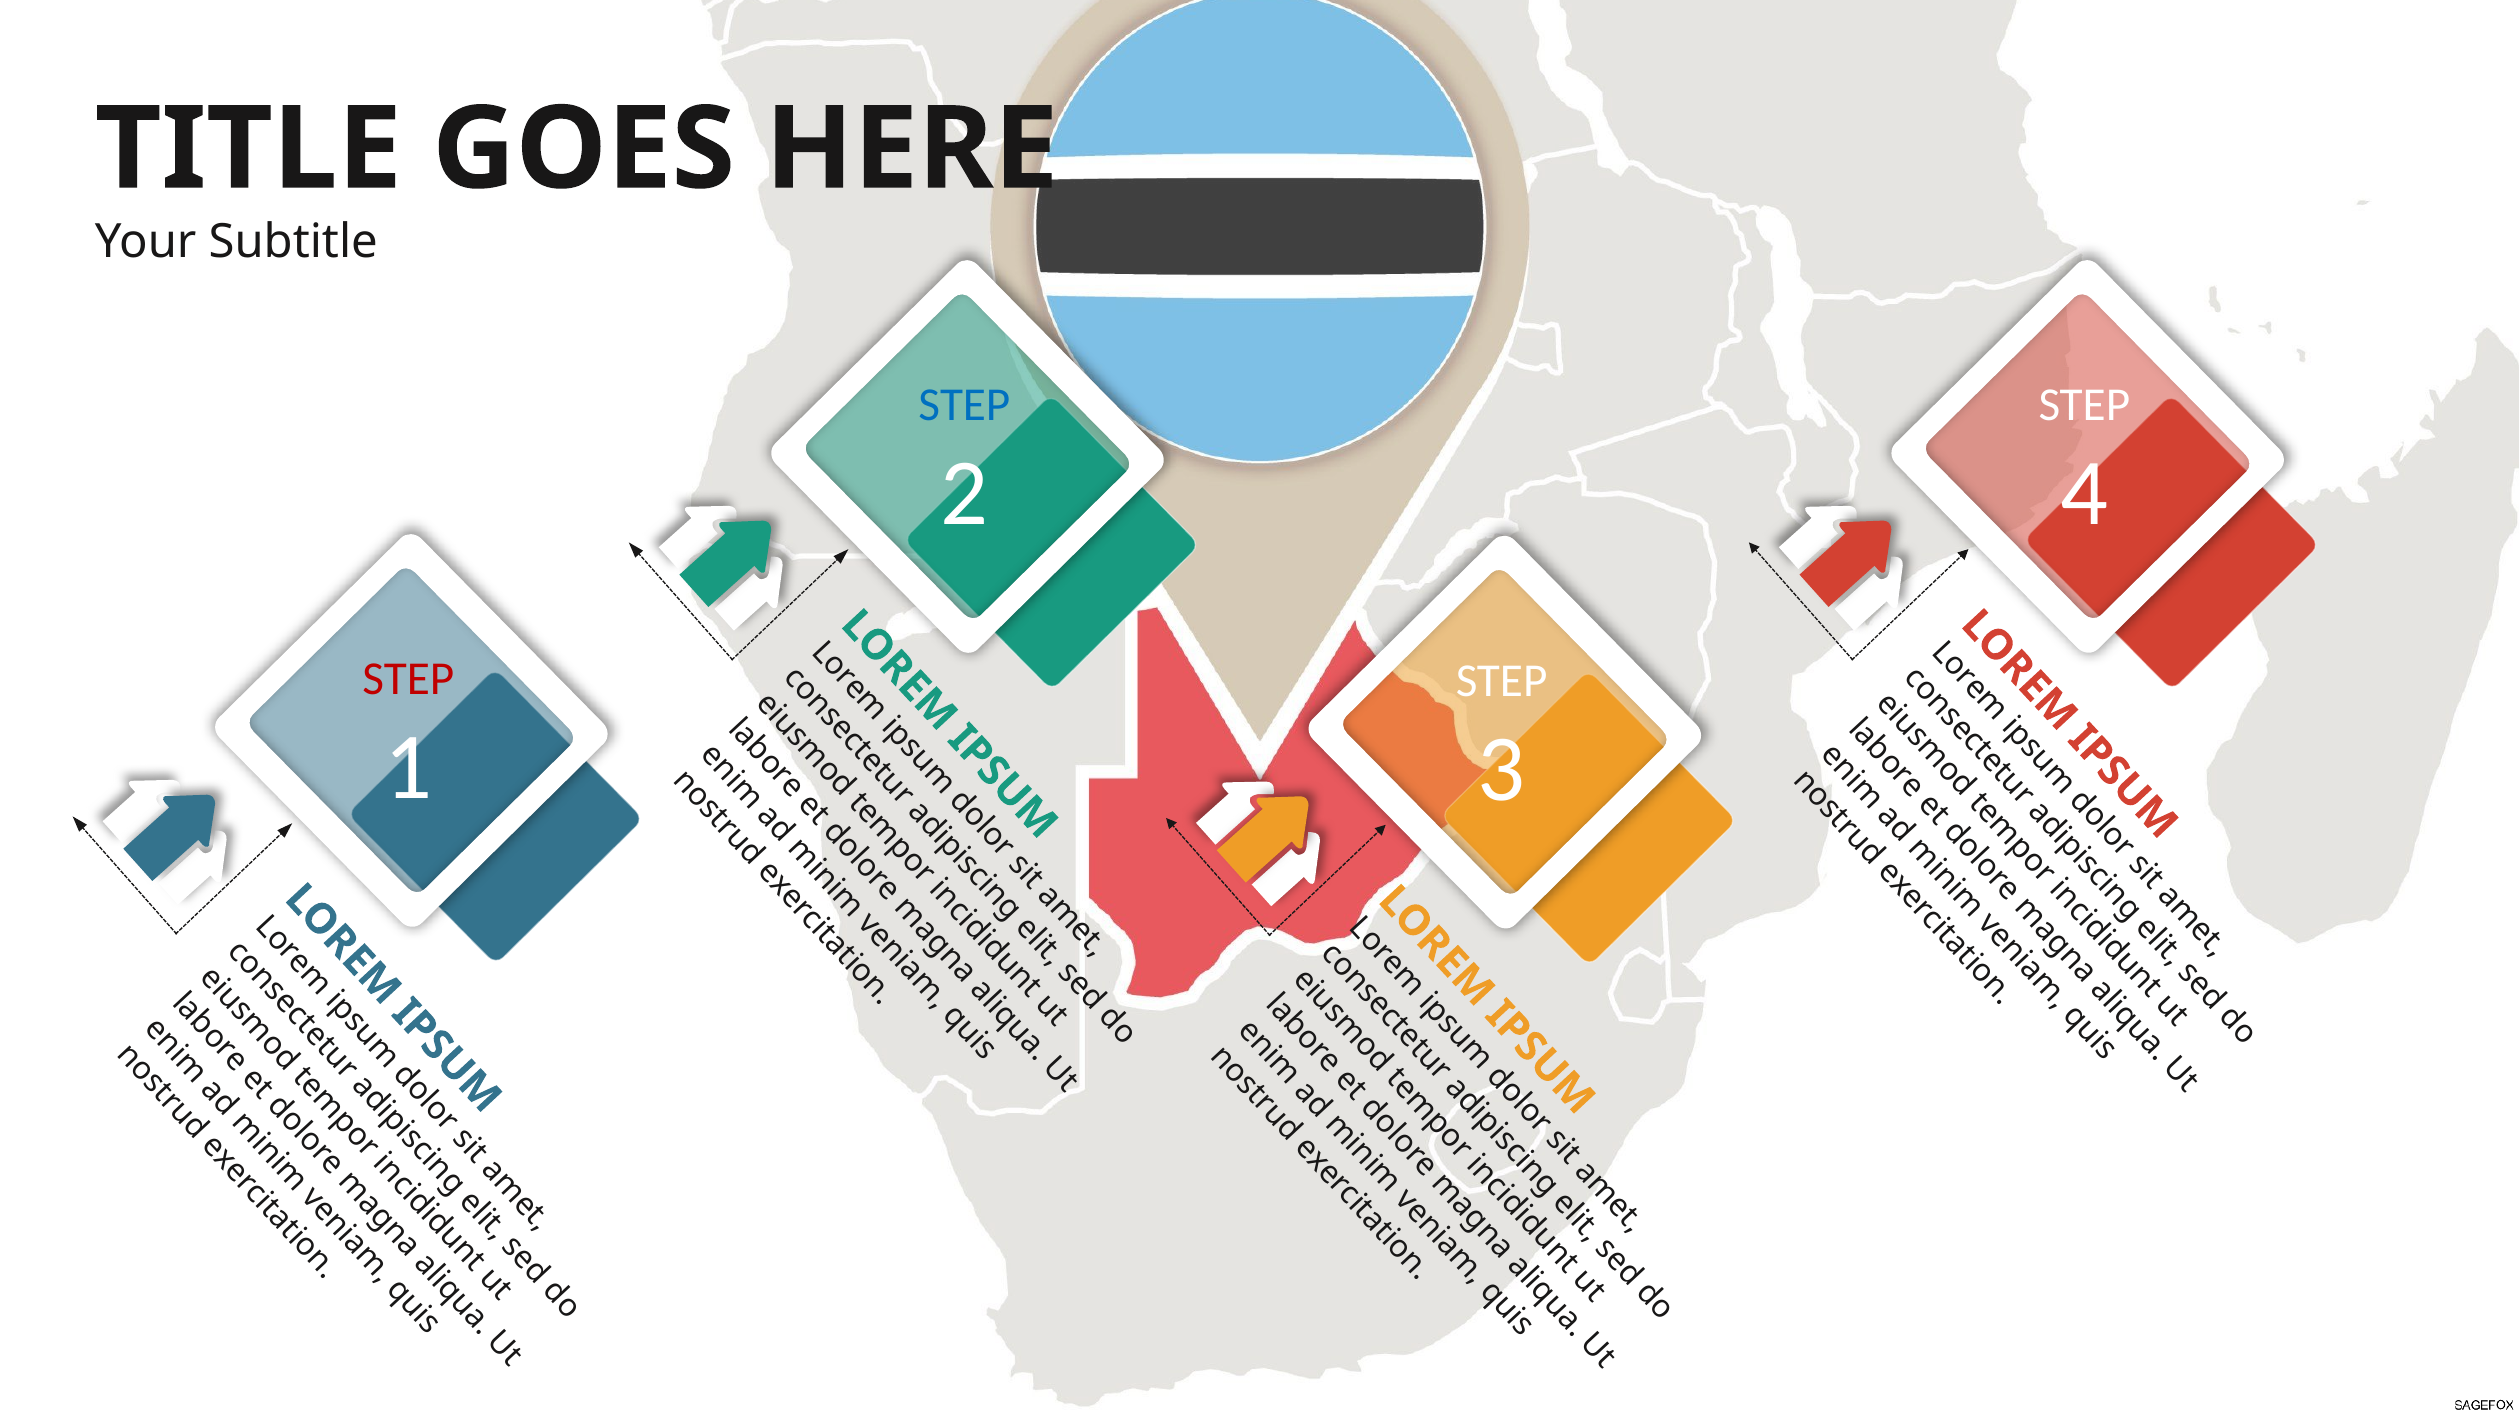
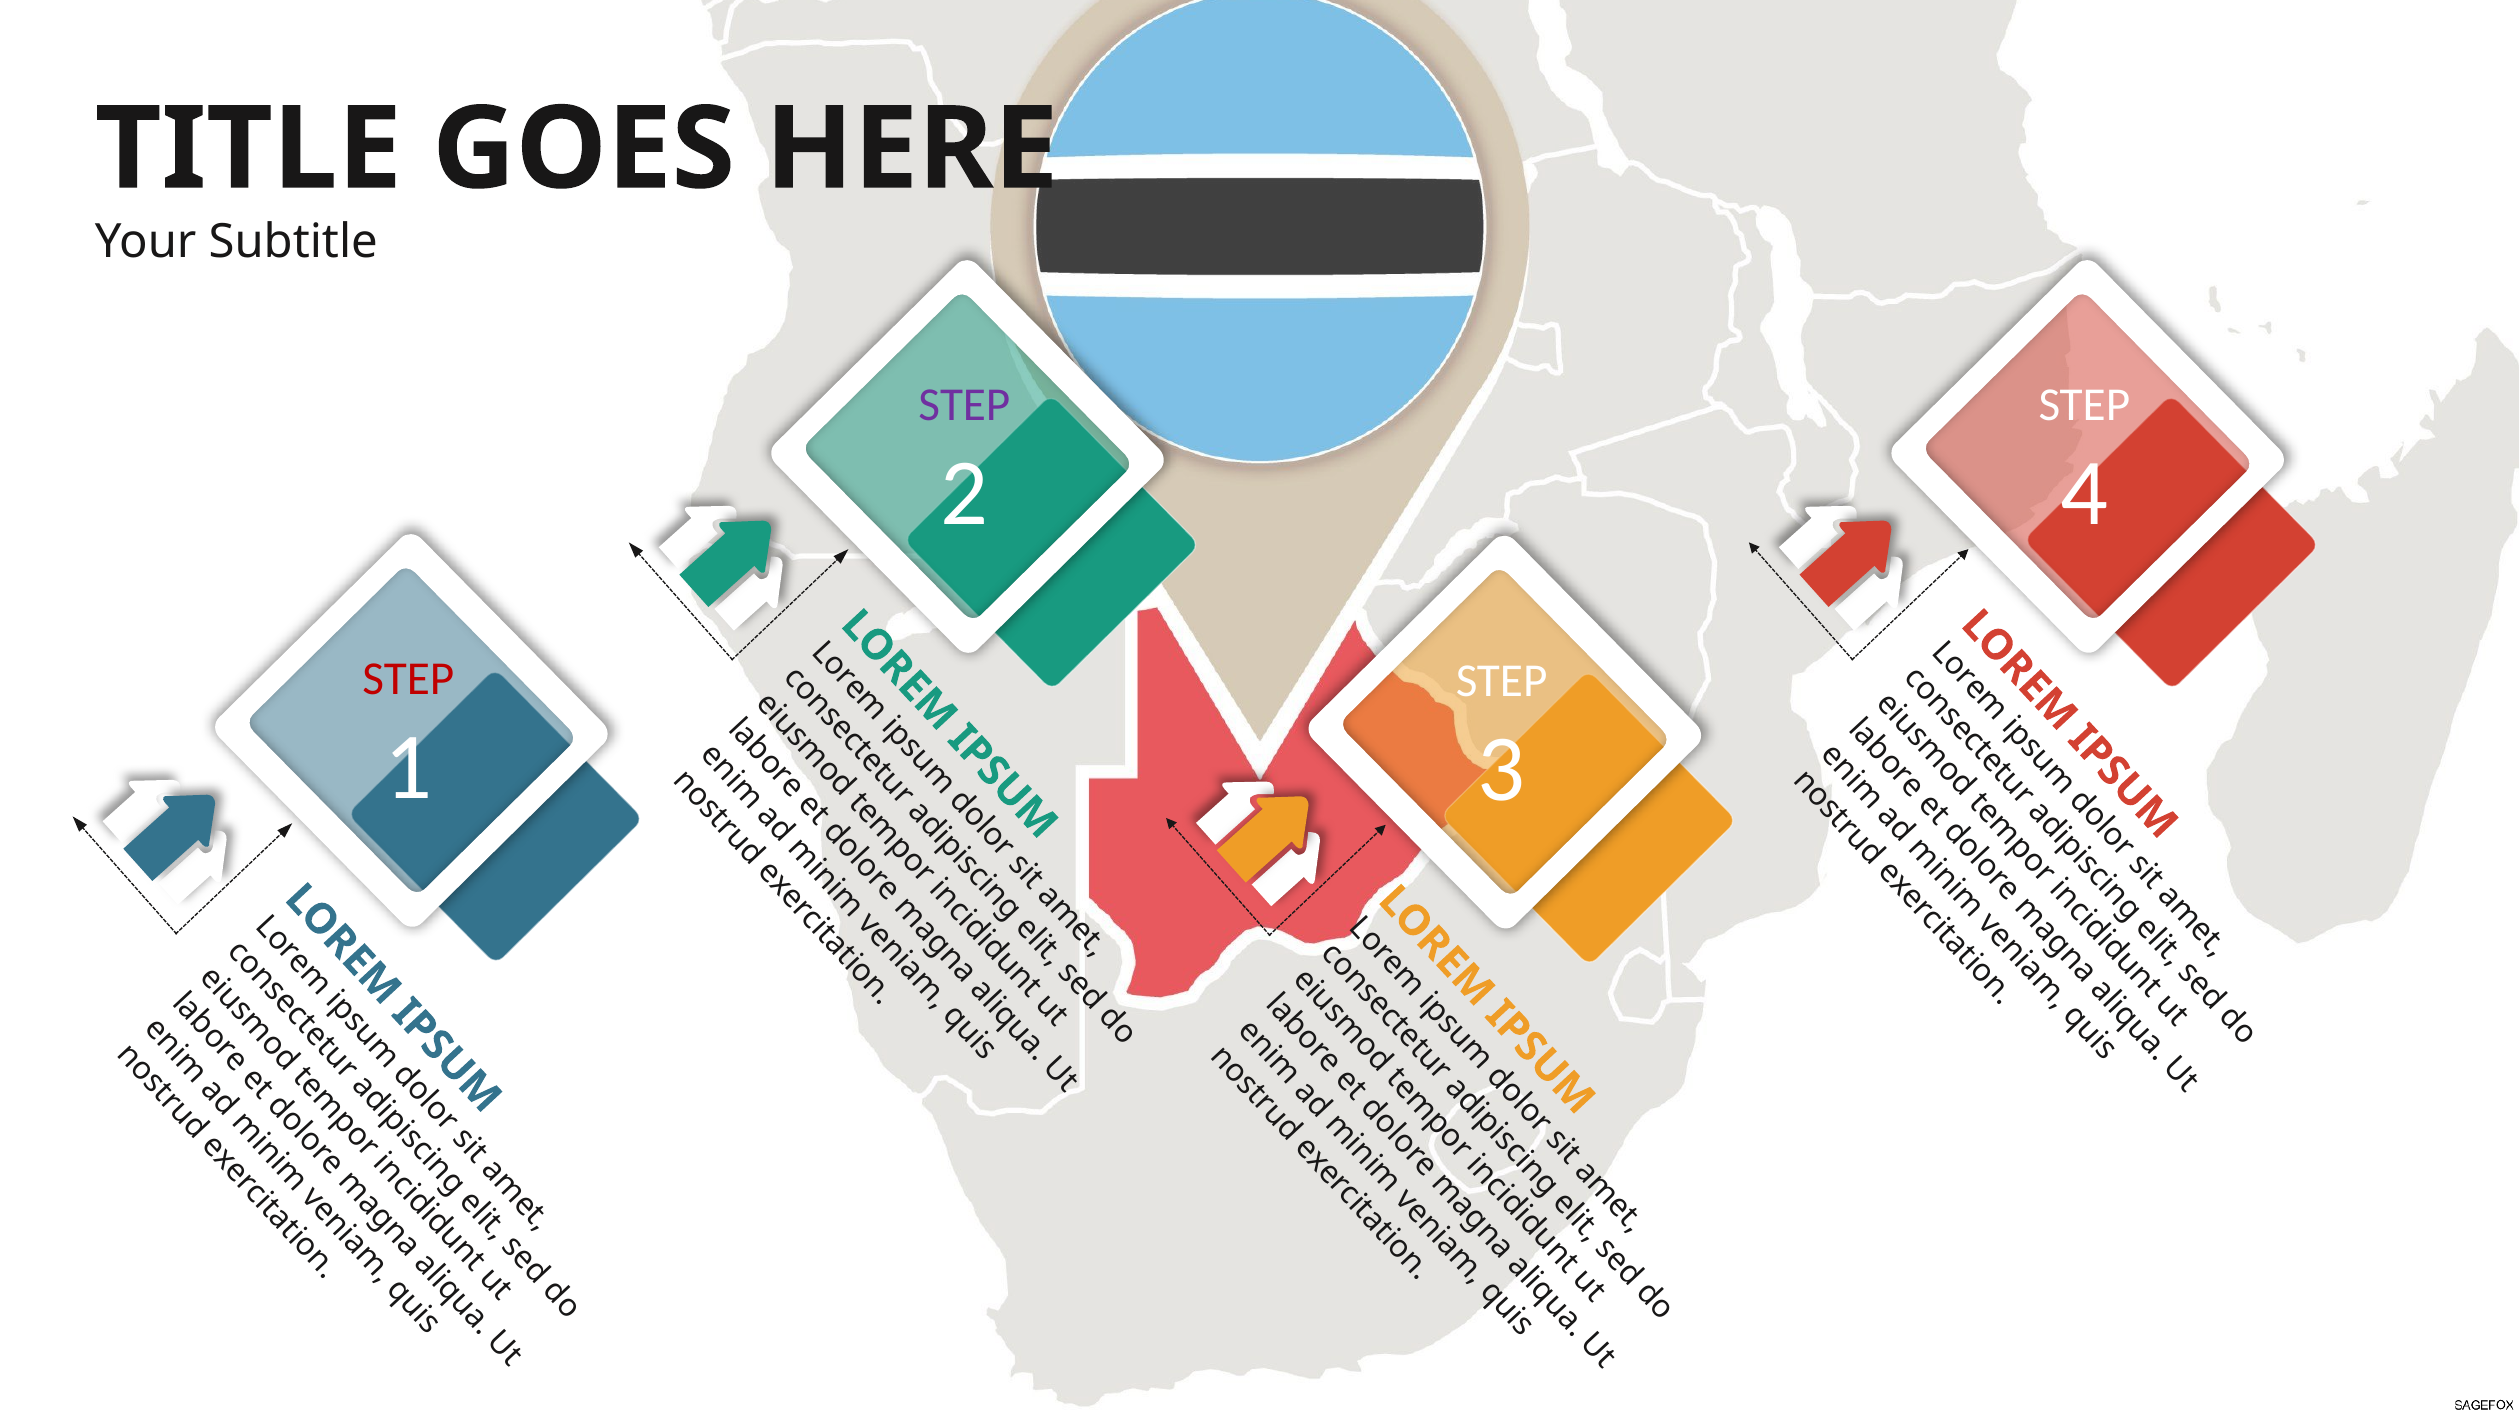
STEP colour: blue -> purple (964, 405)
